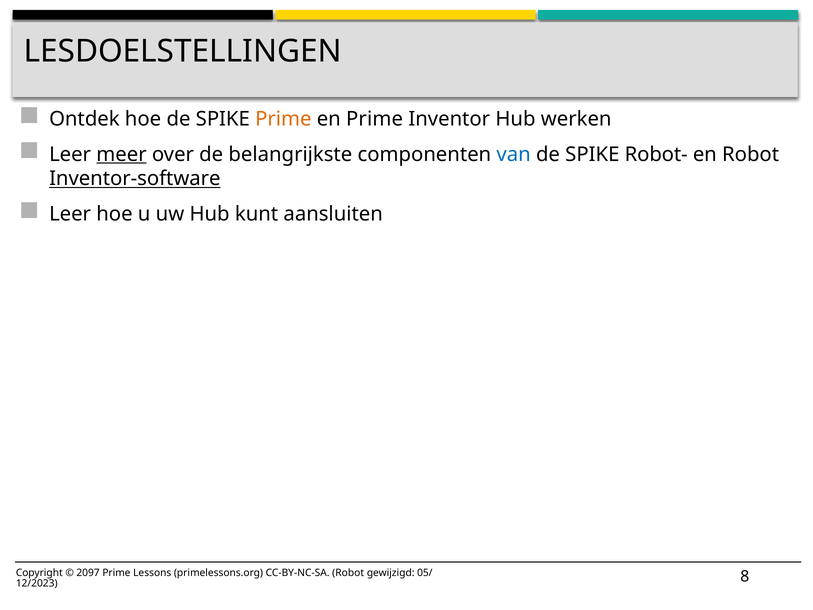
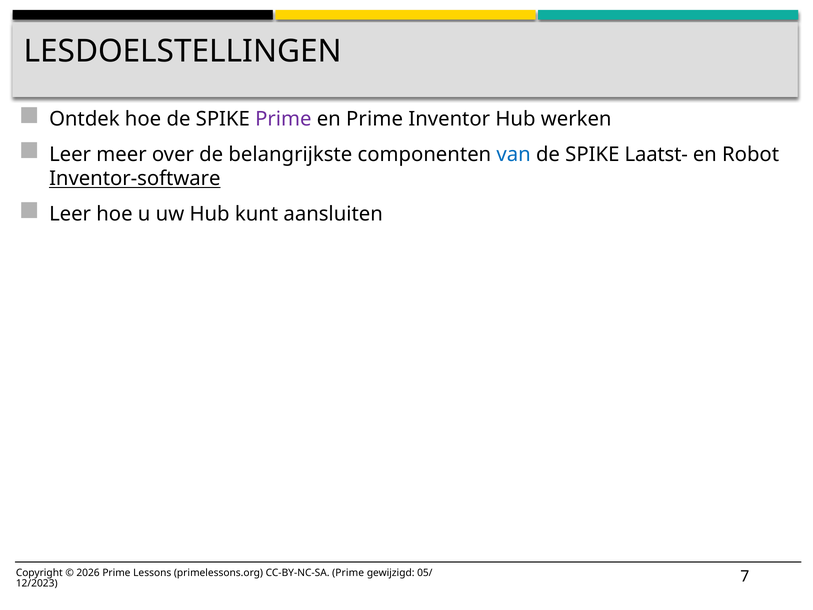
Prime colour: orange -> purple (283, 119)
meer underline: present -> none (121, 154)
Robot-: Robot- -> Laatst- (656, 154)
2097: 2097 -> 2026 (88, 573)
CC-BY-NC-SA Robot: Robot -> Prime (348, 573)
8: 8 -> 7 (745, 576)
